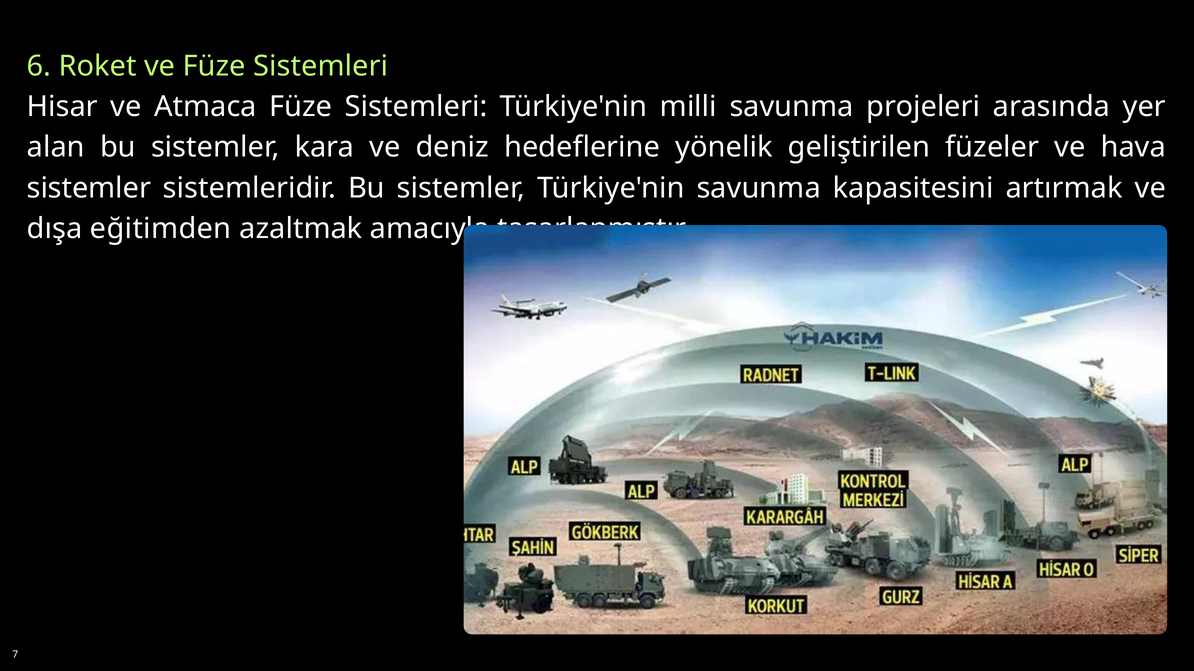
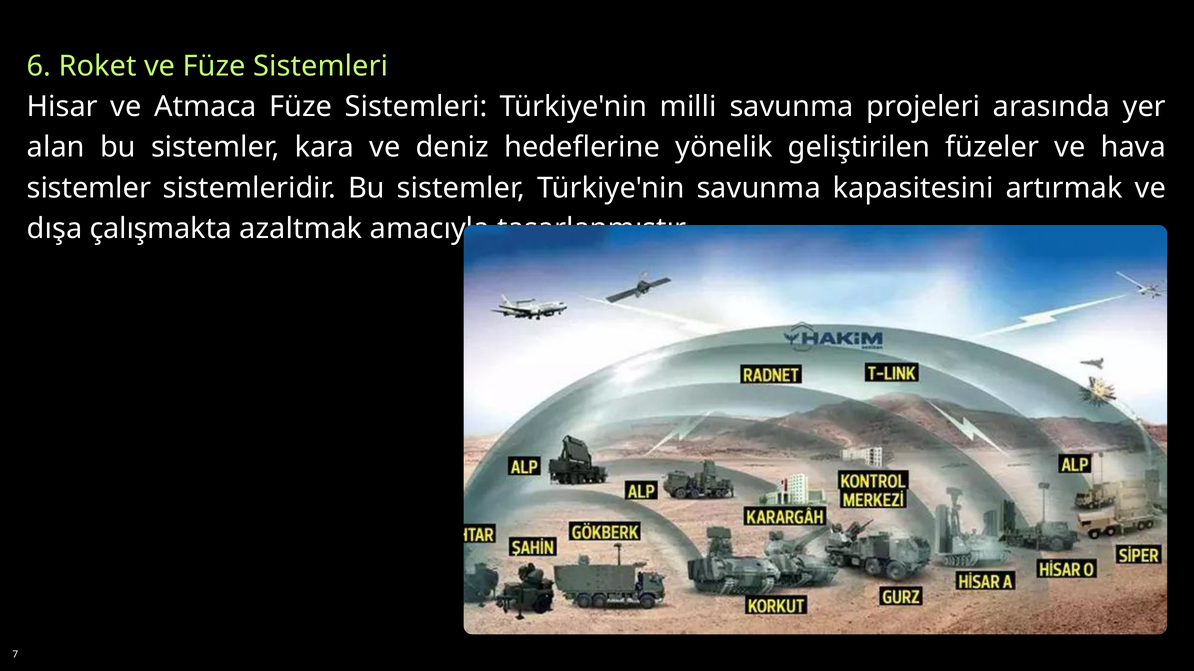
eğitimden: eğitimden -> çalışmakta (161, 229)
